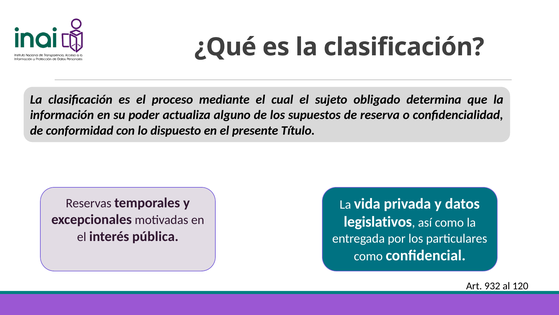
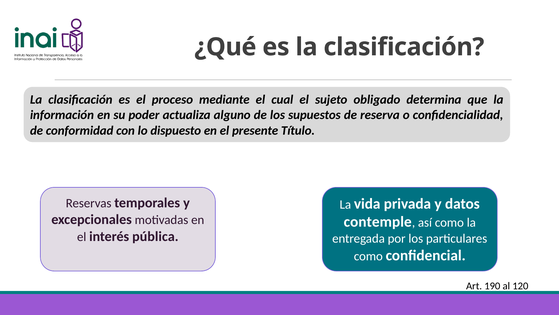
legislativos: legislativos -> contemple (378, 222)
932: 932 -> 190 (492, 285)
